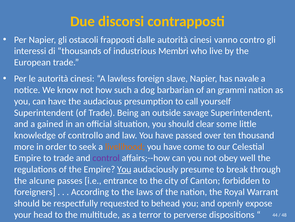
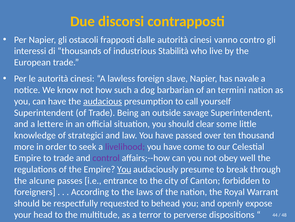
Membri: Membri -> Stabilità (173, 51)
grammi: grammi -> termini (232, 90)
audacious underline: none -> present (103, 101)
gained: gained -> lettere (50, 124)
controllo: controllo -> strategici (86, 135)
livelihood colour: orange -> purple (125, 146)
